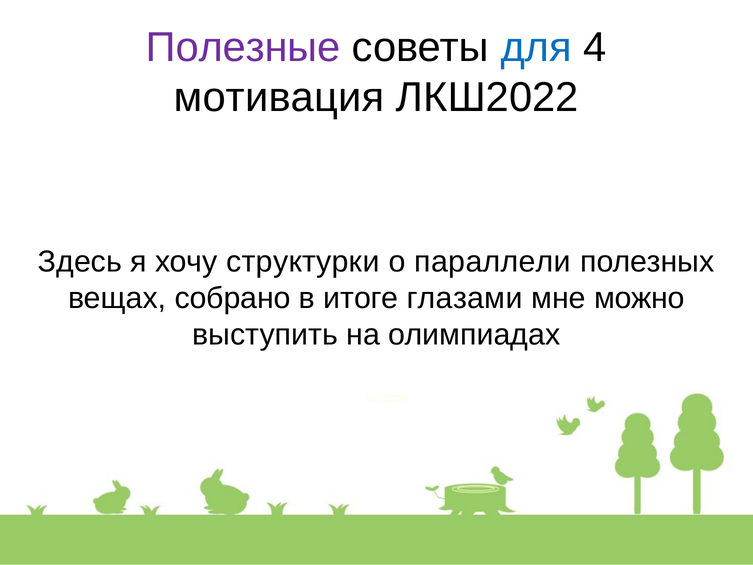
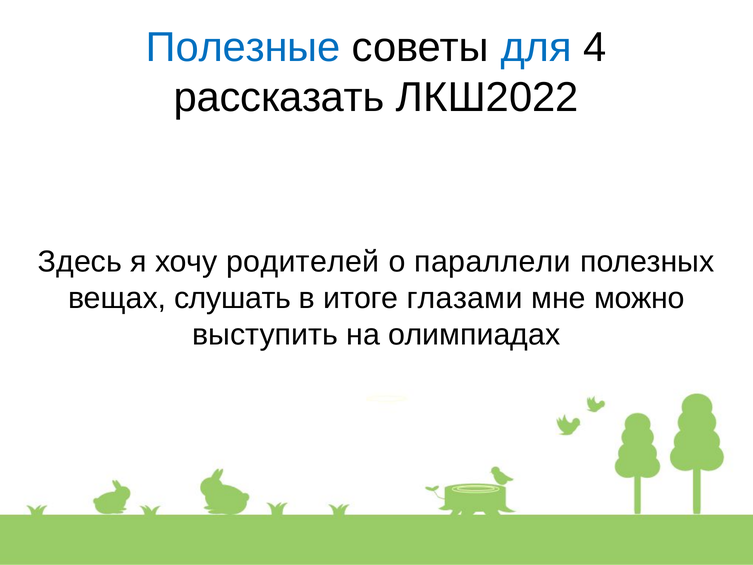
Полезные colour: purple -> blue (243, 48)
мотивация: мотивация -> рассказать (279, 98)
структурки: структурки -> родителей (303, 262)
собрано: собрано -> слушать (233, 298)
